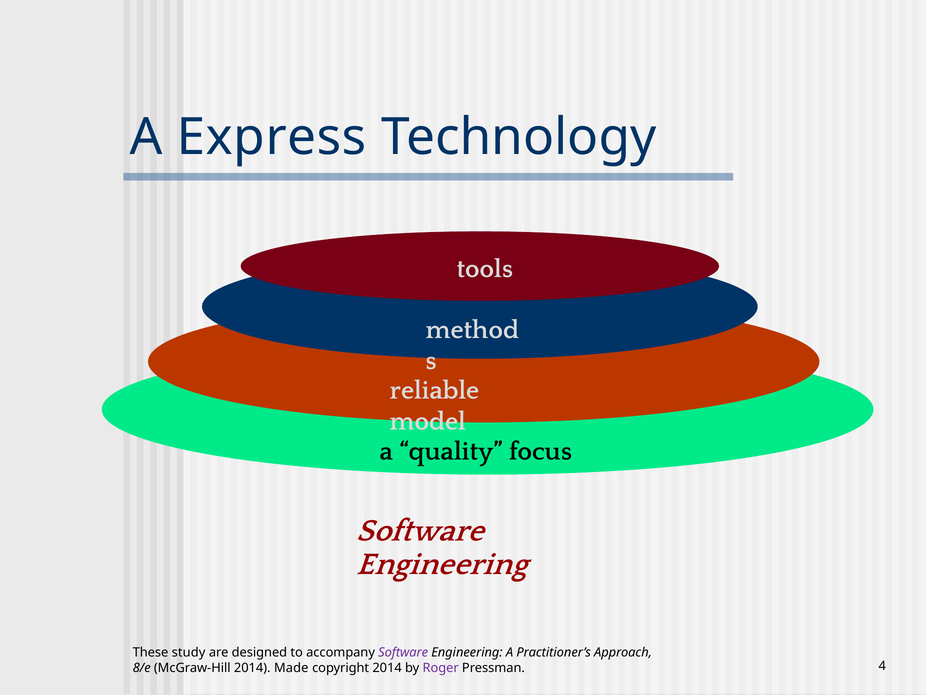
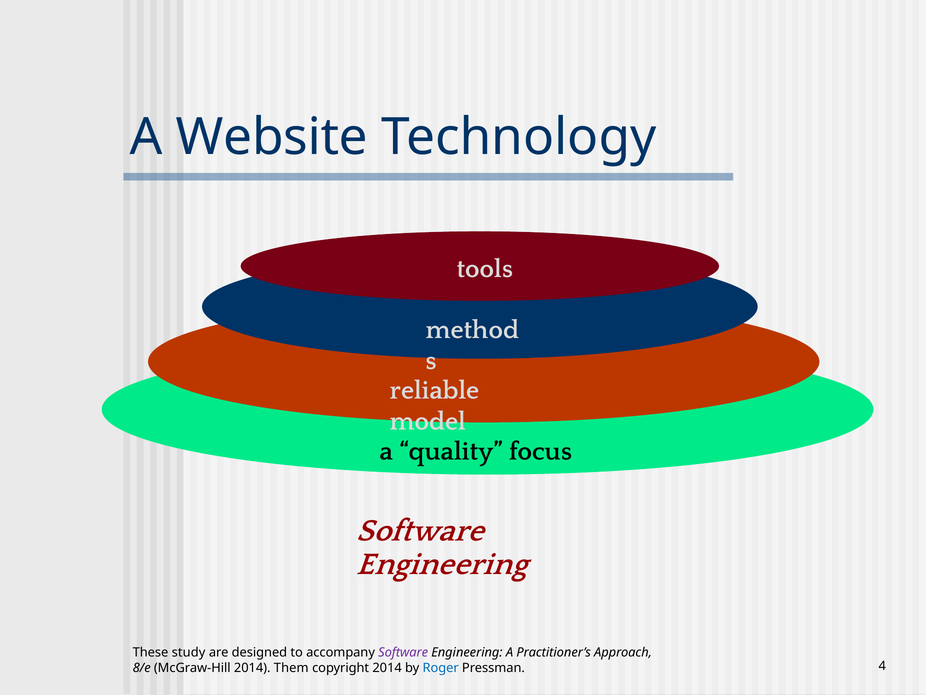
Express: Express -> Website (272, 137)
Made: Made -> Them (291, 668)
Roger colour: purple -> blue (441, 668)
